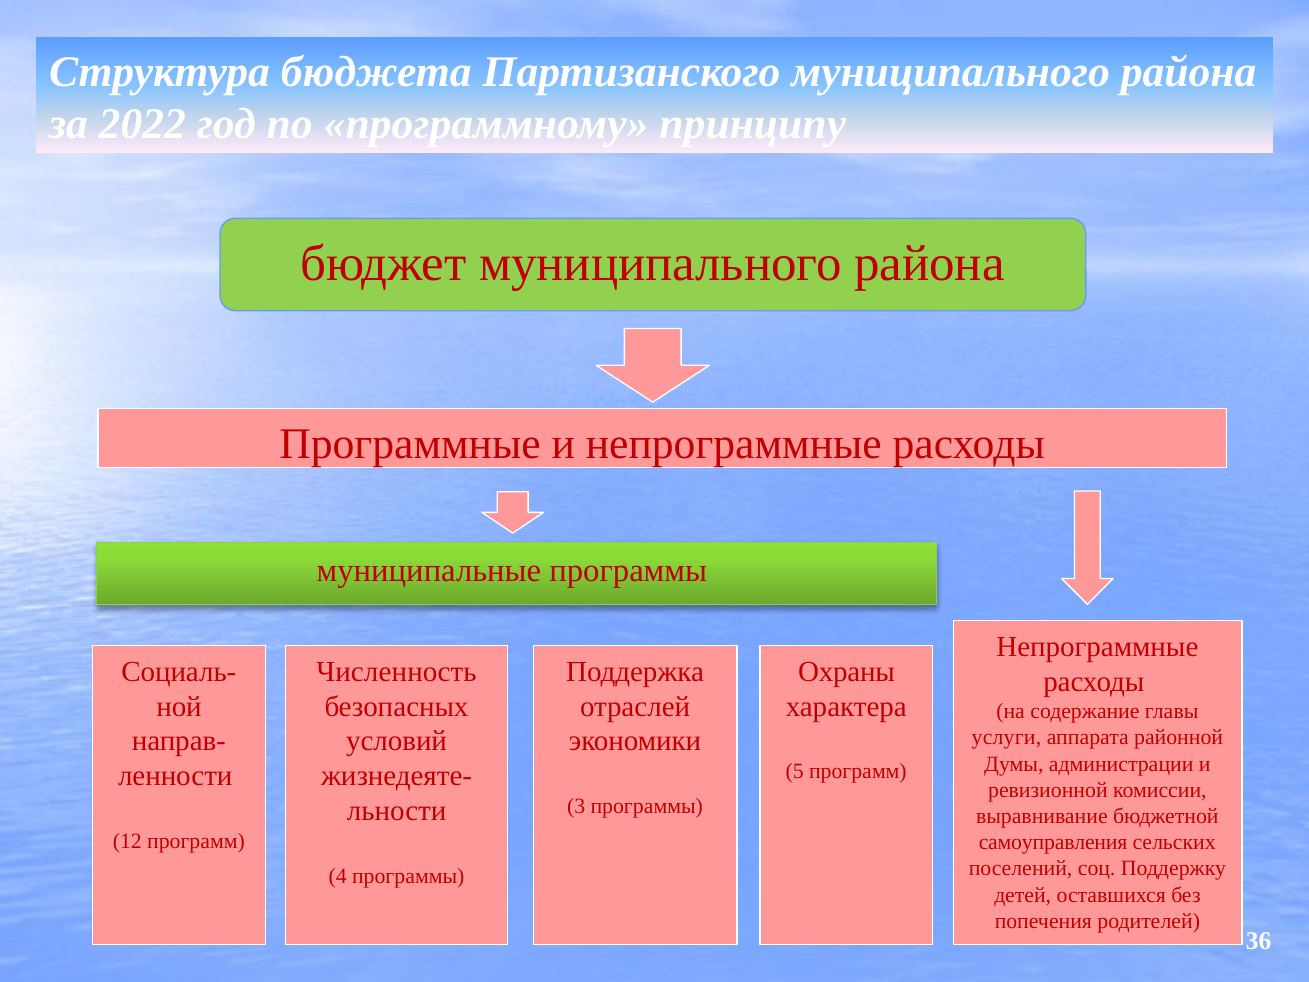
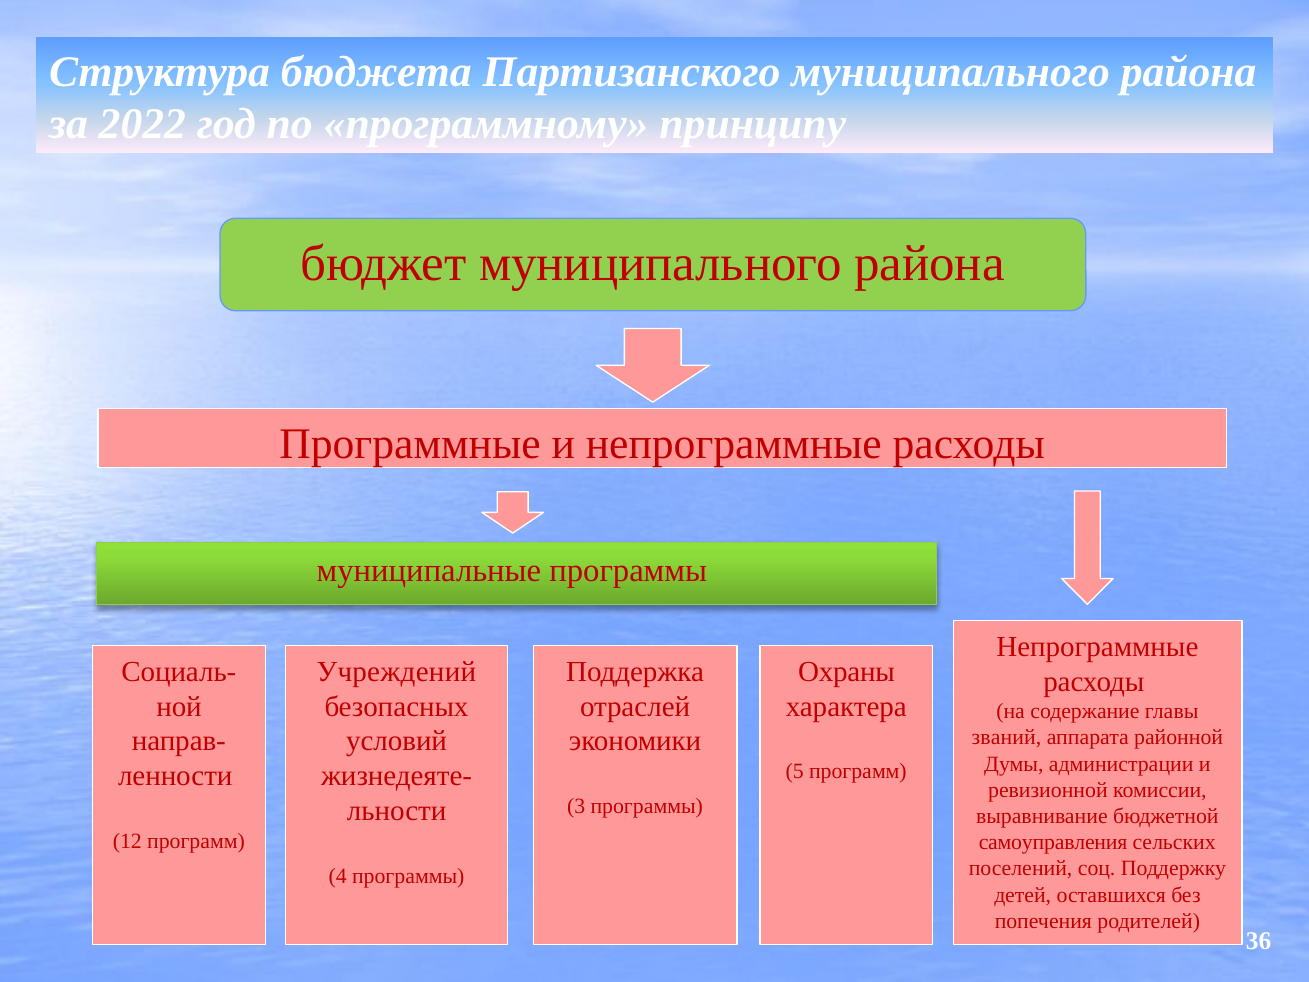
Численность: Численность -> Учреждений (396, 671)
услуги: услуги -> званий (1006, 738)
